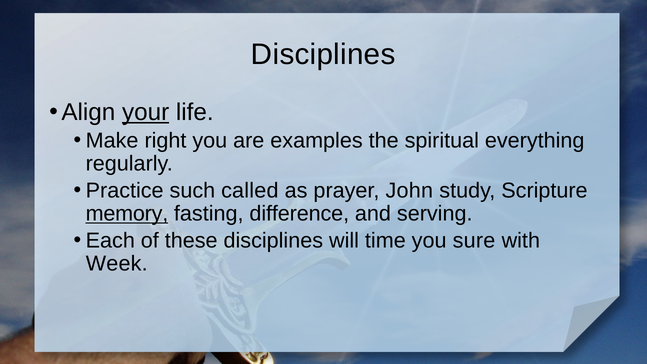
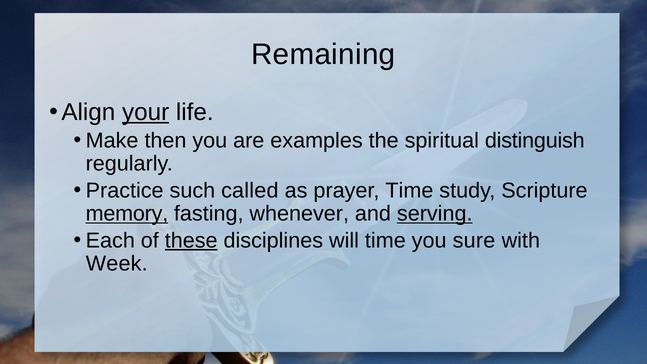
Disciplines: Disciplines -> Remaining (323, 54)
right: right -> then (165, 140)
everything: everything -> distinguish (535, 140)
prayer John: John -> Time (409, 190)
difference: difference -> whenever (299, 214)
serving underline: none -> present (435, 214)
these underline: none -> present (191, 240)
